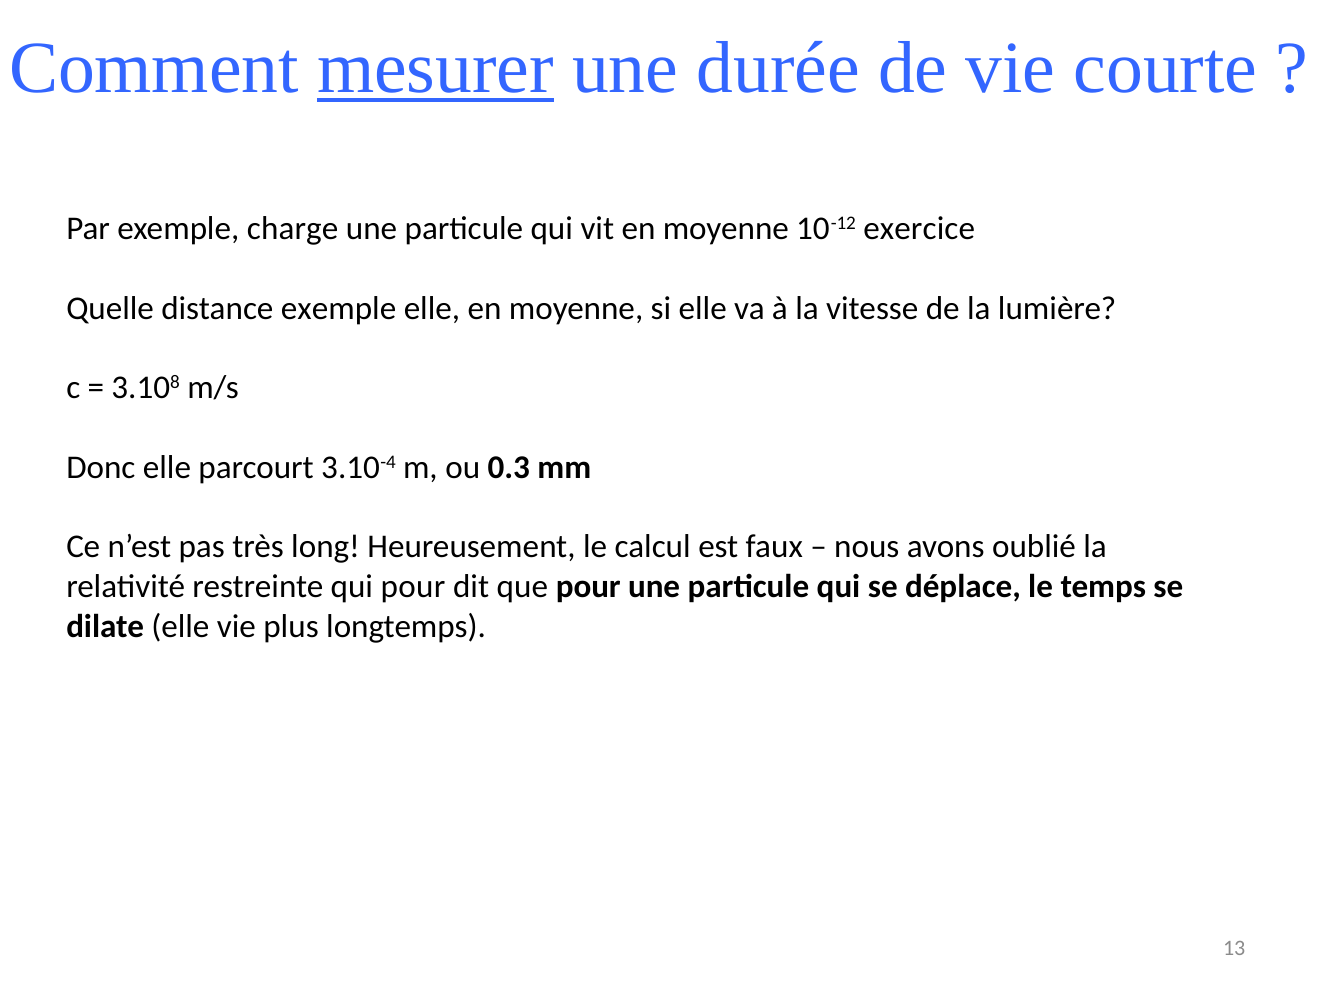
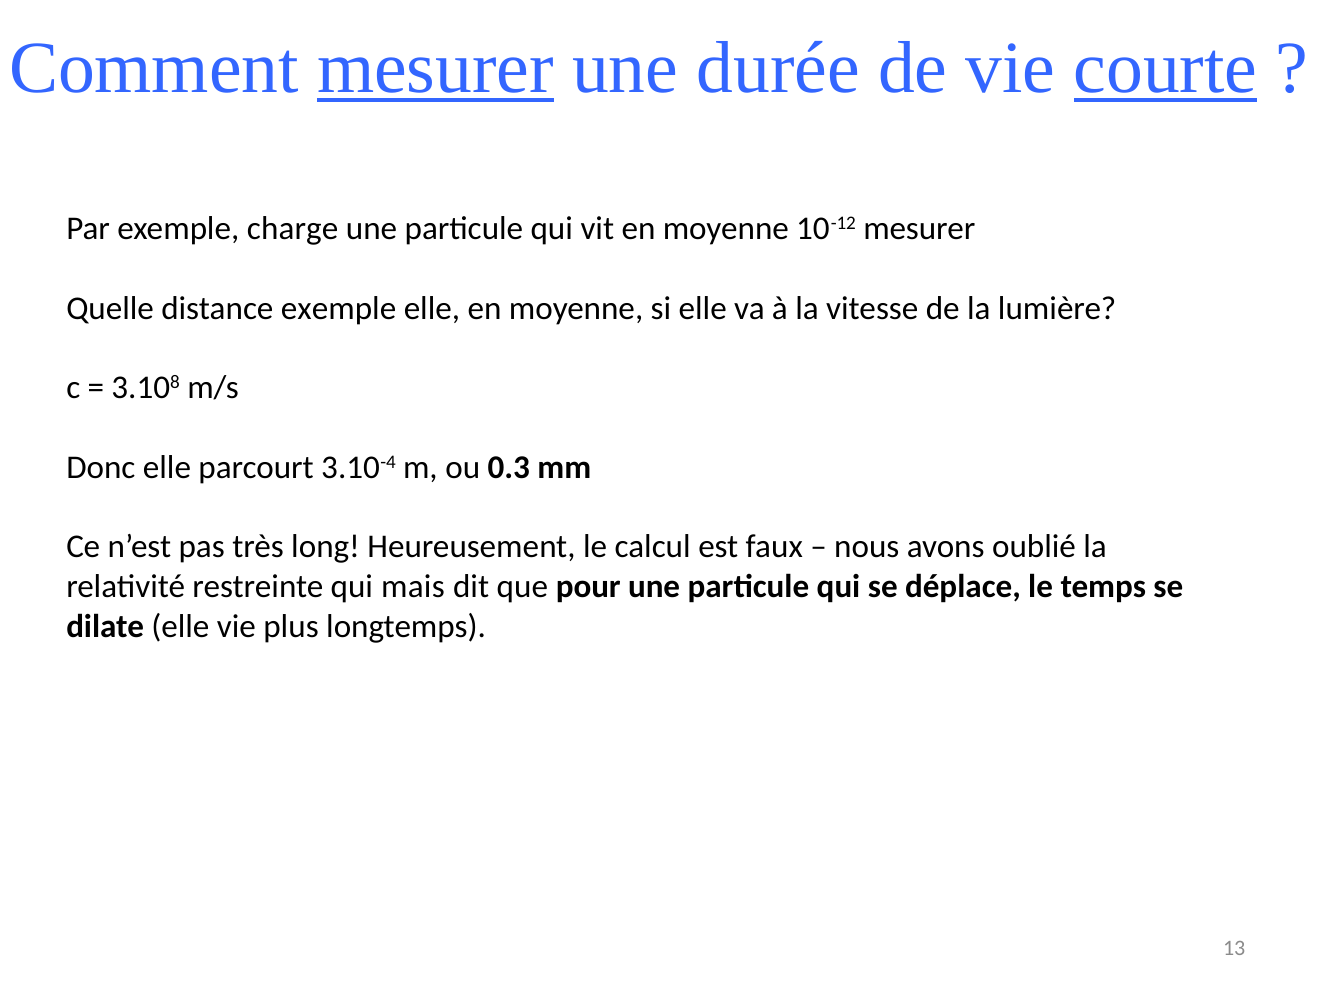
courte underline: none -> present (1166, 69)
10-12 exercice: exercice -> mesurer (919, 229)
qui pour: pour -> mais (413, 587)
